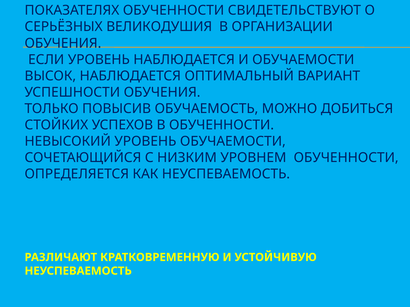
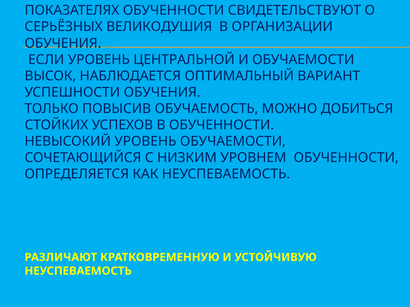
УРОВЕНЬ НАБЛЮДАЕТСЯ: НАБЛЮДАЕТСЯ -> ЦЕНТРАЛЬНОЙ (184, 60)
